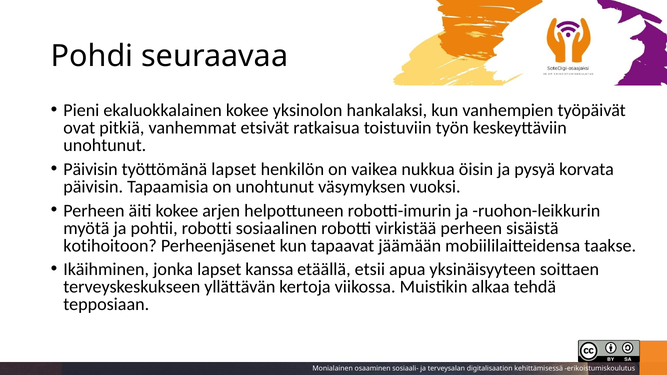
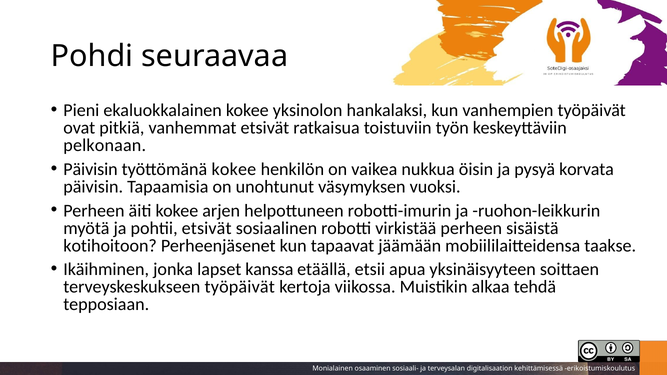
unohtunut: unohtunut -> pelkonaan (105, 146)
työttömänä lapset: lapset -> kokee (234, 169)
pohtii robotti: robotti -> etsivät (207, 228)
terveyskeskukseen yllättävän: yllättävän -> työpäivät (240, 287)
